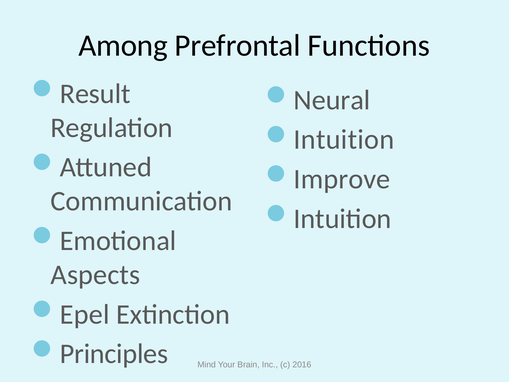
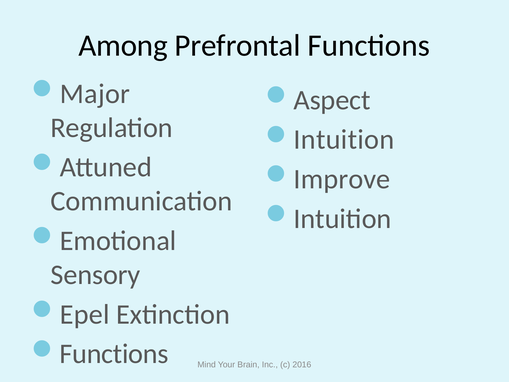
Result: Result -> Major (95, 94)
Neural: Neural -> Aspect (332, 100)
Aspects: Aspects -> Sensory (96, 275)
Principles: Principles -> Functions (114, 354)
